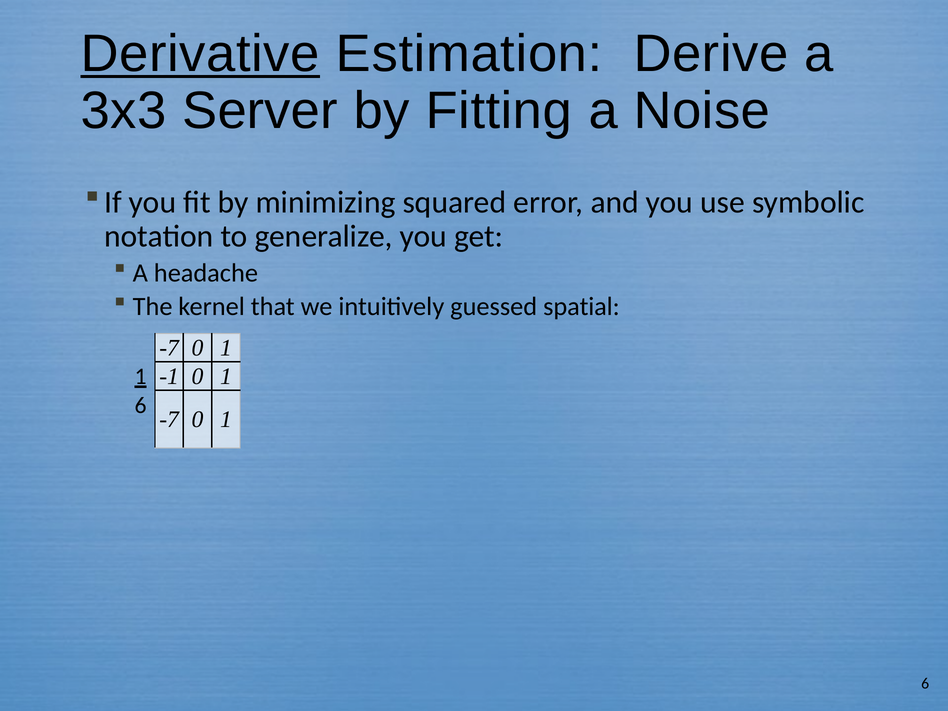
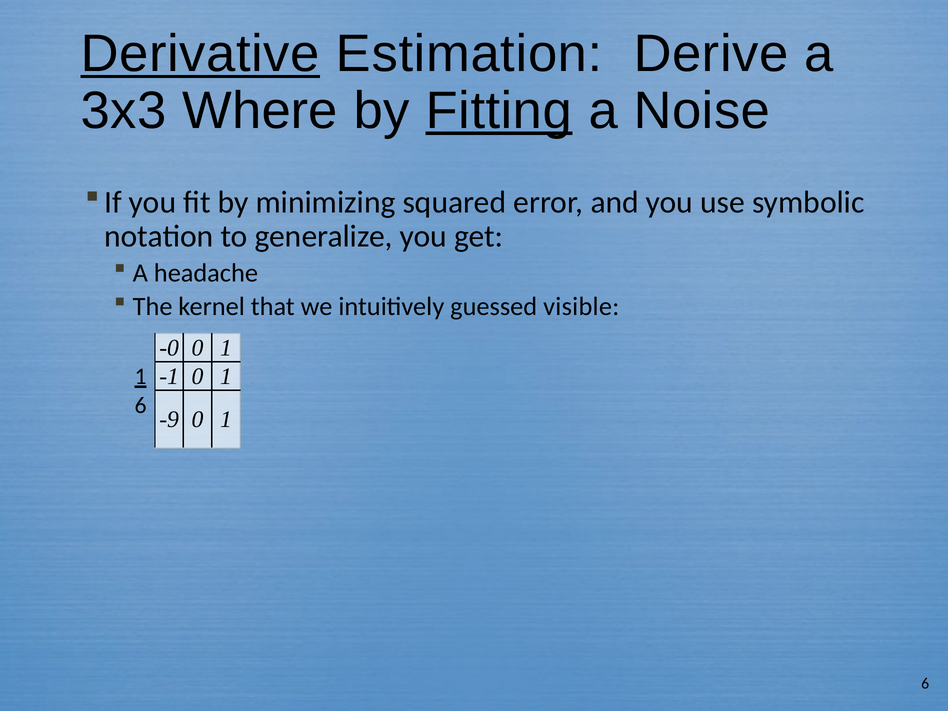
Server: Server -> Where (260, 111)
Fitting underline: none -> present (499, 111)
spatial: spatial -> visible (581, 307)
-7: -7 -> -0 (169, 348)
-7: -7 -> -9 (169, 419)
